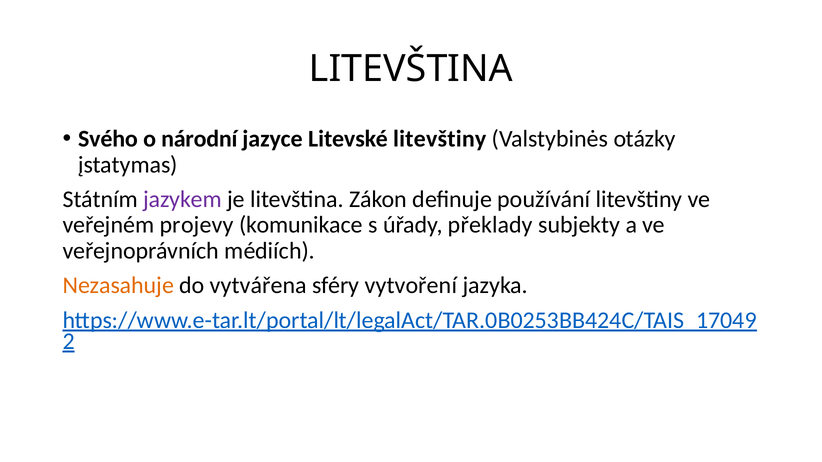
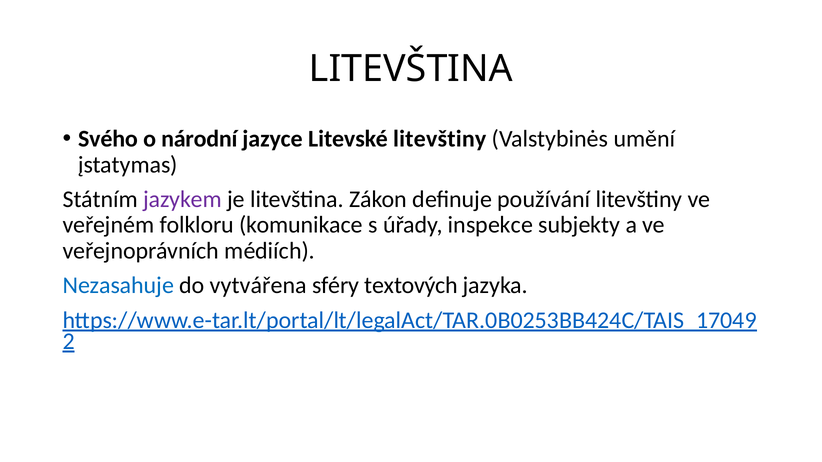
otázky: otázky -> umění (644, 139)
projevy: projevy -> folkloru (197, 225)
překlady: překlady -> inspekce (490, 225)
Nezasahuje colour: orange -> blue (118, 286)
vytvoření: vytvoření -> textových (411, 286)
